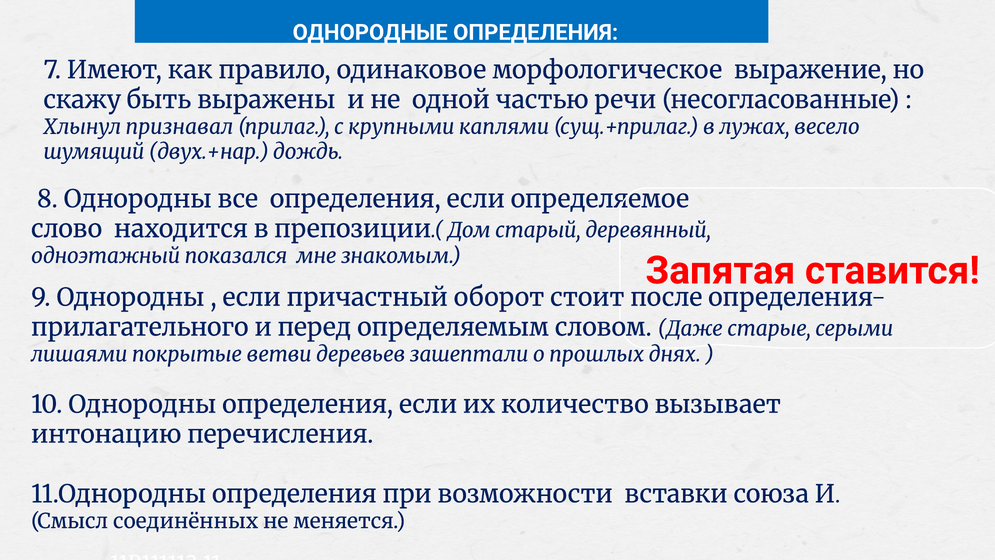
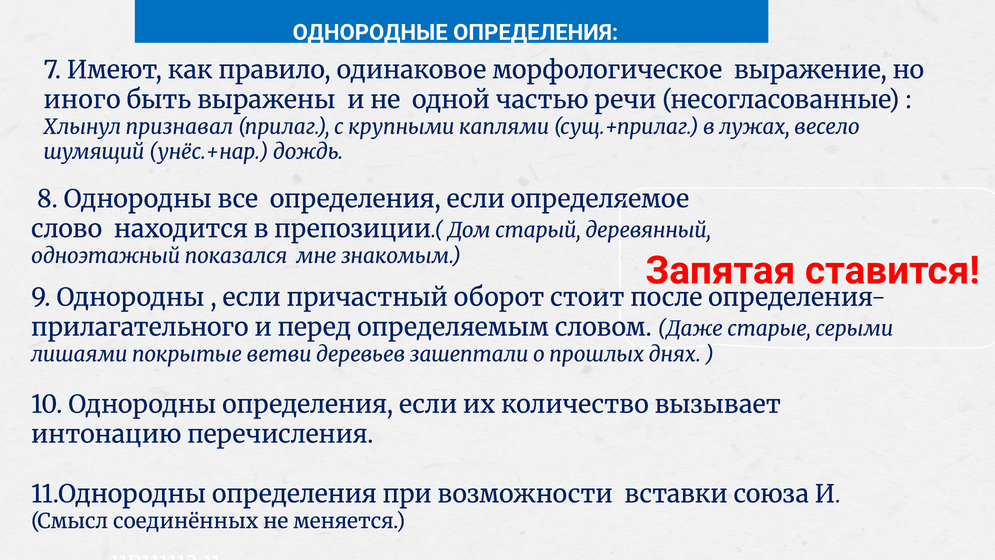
скажу: скажу -> иного (82, 100)
двух.+нар: двух.+нар -> унёс.+нар (209, 152)
